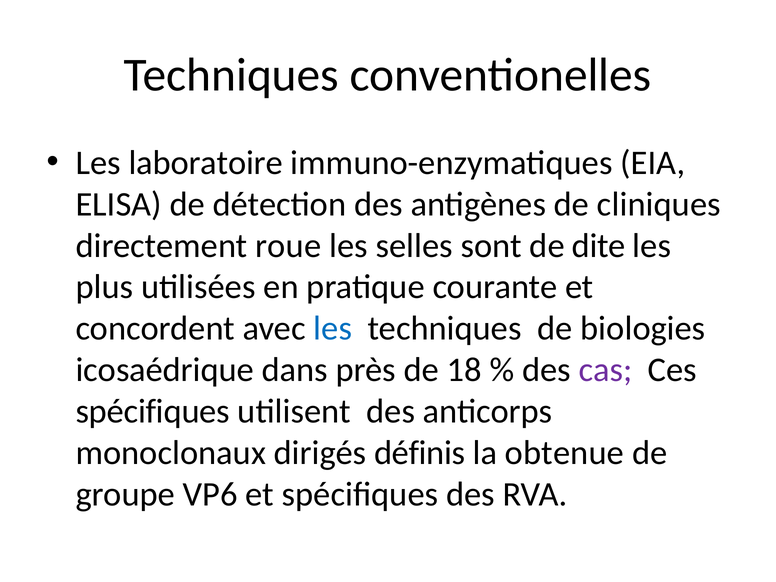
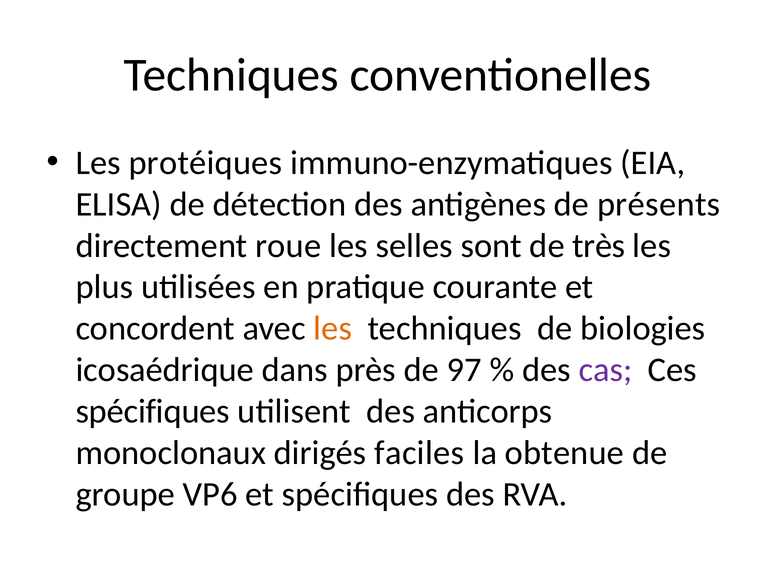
laboratoire: laboratoire -> protéiques (205, 163)
cliniques: cliniques -> présents (659, 204)
dite: dite -> très (599, 246)
les colour: blue -> orange (333, 329)
18: 18 -> 97 (464, 370)
définis: définis -> faciles (419, 453)
